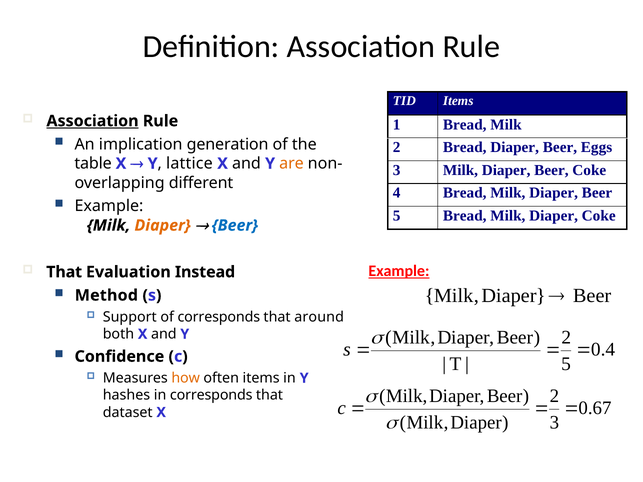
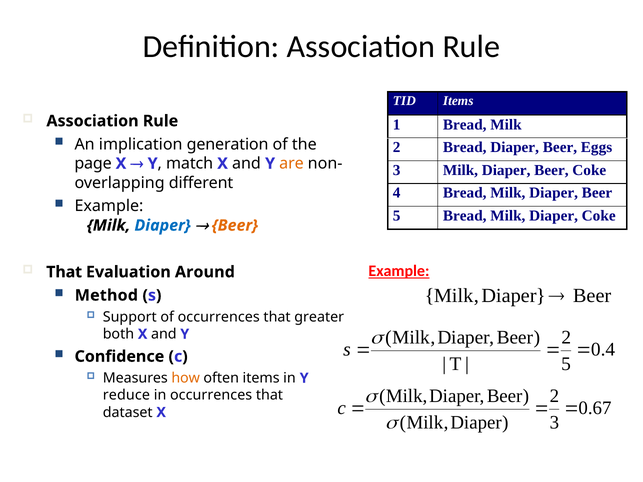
Association underline: present -> none (93, 121)
table: table -> page (93, 164)
lattice: lattice -> match (190, 164)
Diaper colour: orange -> blue (163, 226)
Beer colour: blue -> orange (235, 226)
Instead: Instead -> Around (205, 272)
of corresponds: corresponds -> occurrences (219, 317)
around: around -> greater (319, 317)
hashes: hashes -> reduce (126, 395)
in corresponds: corresponds -> occurrences (211, 395)
